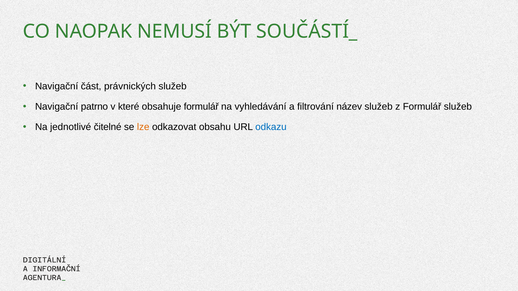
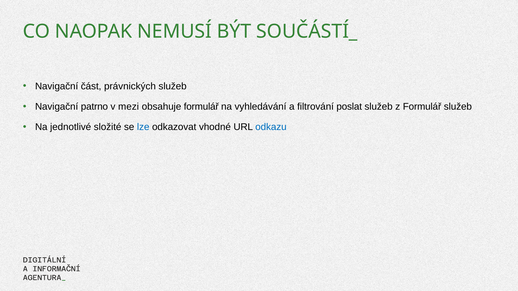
které: které -> mezi (129, 107)
název: název -> poslat (349, 107)
čitelné: čitelné -> složité (108, 127)
lze colour: orange -> blue (143, 127)
obsahu: obsahu -> vhodné (215, 127)
